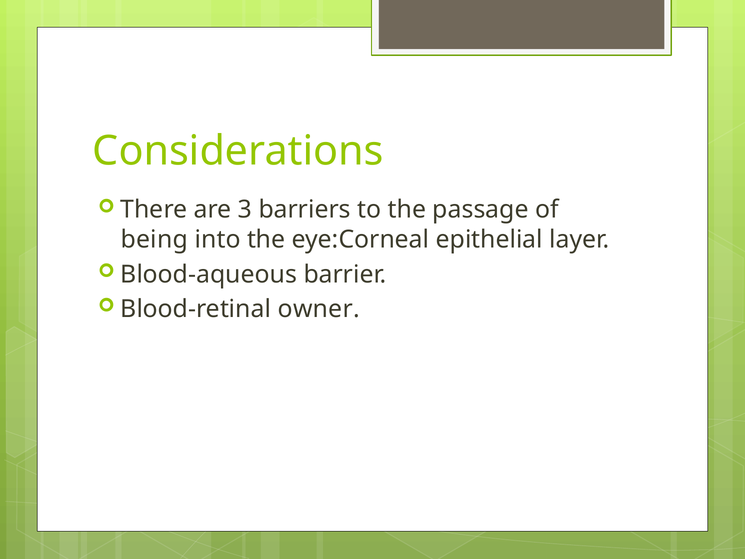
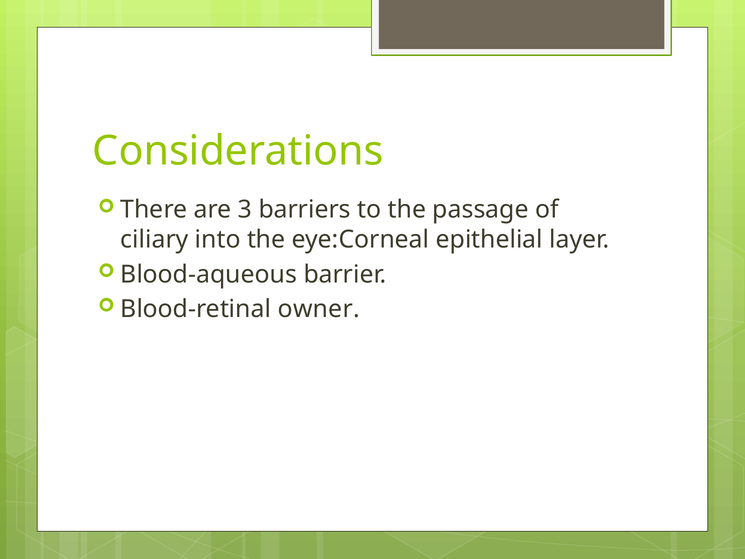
being: being -> ciliary (154, 239)
